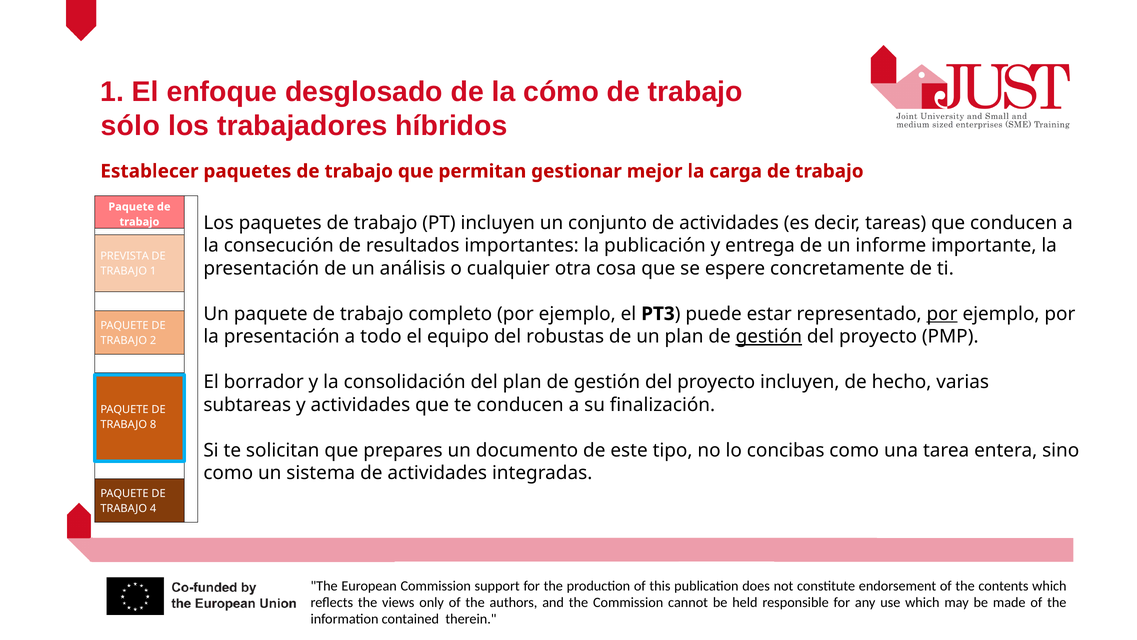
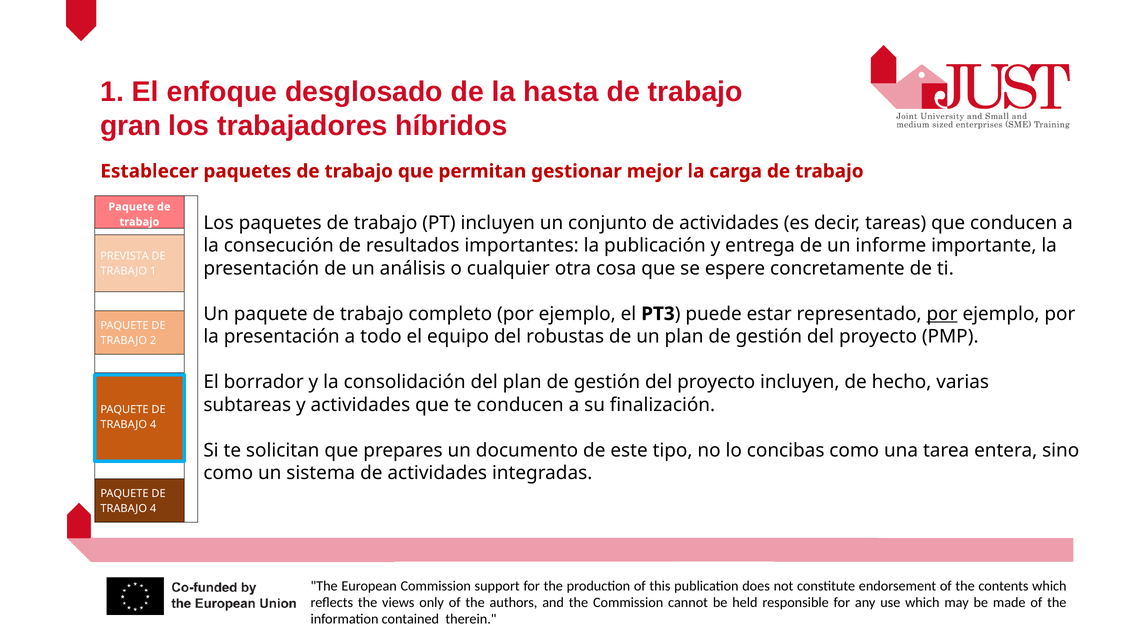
cómo: cómo -> hasta (561, 92)
sólo: sólo -> gran (131, 126)
gestión underline: present -> none (769, 336)
8: 8 -> 4 (153, 424)
